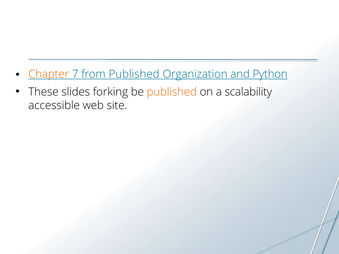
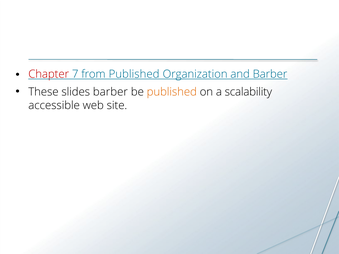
Chapter colour: orange -> red (49, 74)
and Python: Python -> Barber (270, 74)
slides forking: forking -> barber (110, 92)
